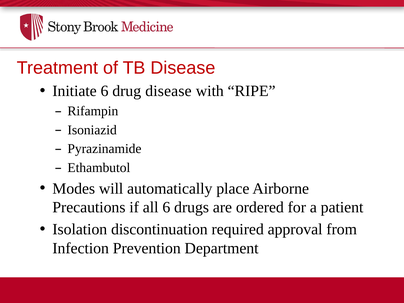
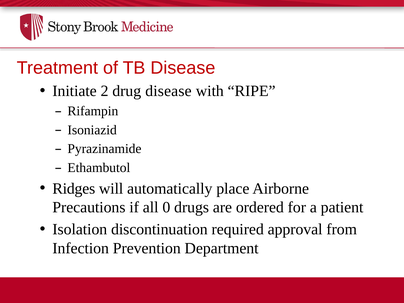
Initiate 6: 6 -> 2 (105, 91)
Modes: Modes -> Ridges (74, 189)
all 6: 6 -> 0 (166, 207)
